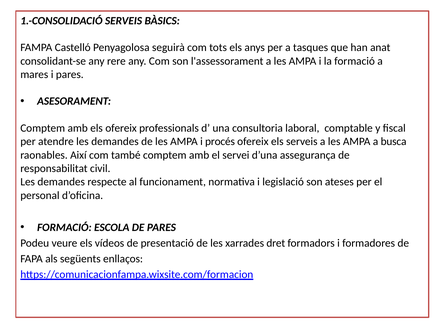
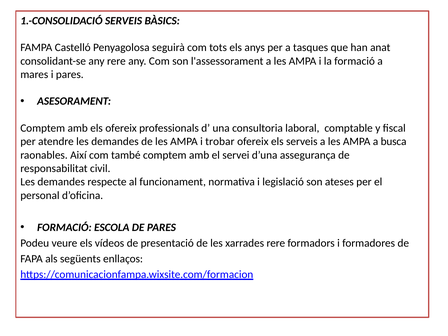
procés: procés -> trobar (220, 142)
xarrades dret: dret -> rere (276, 243)
